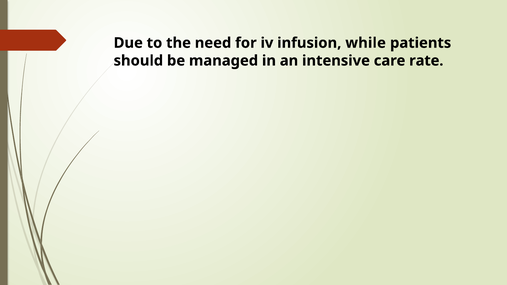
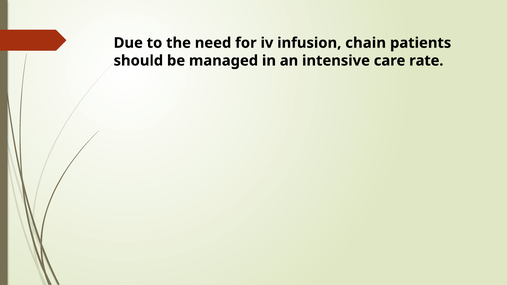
while: while -> chain (366, 43)
